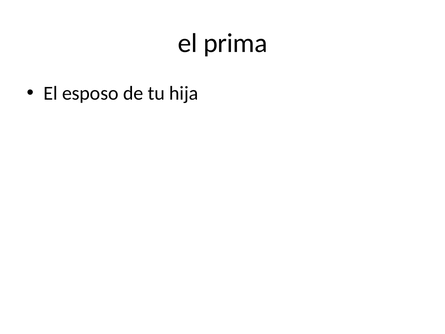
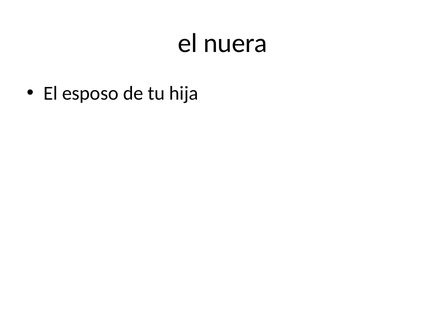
prima: prima -> nuera (235, 43)
